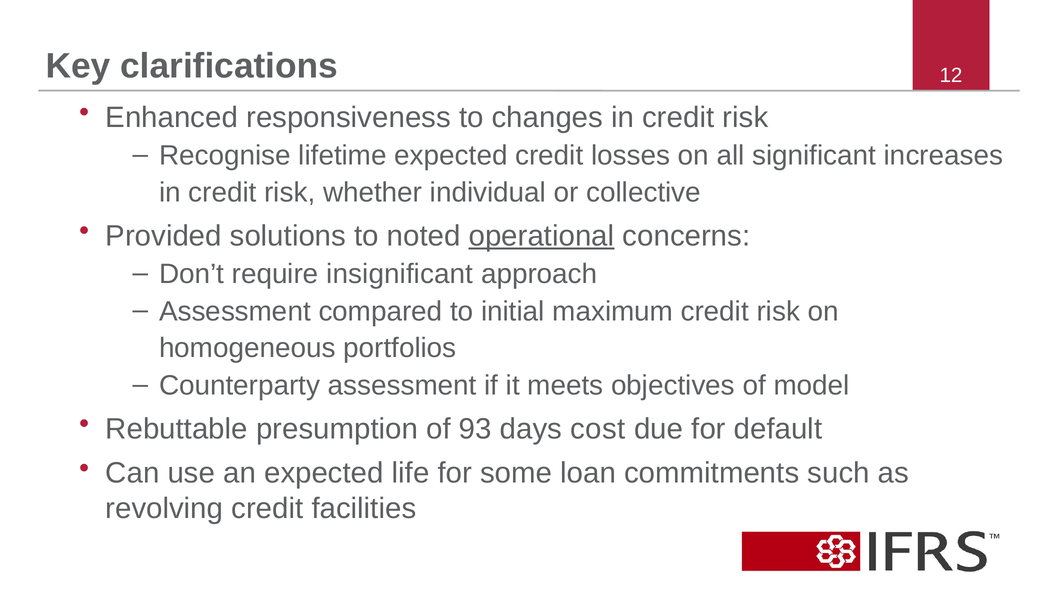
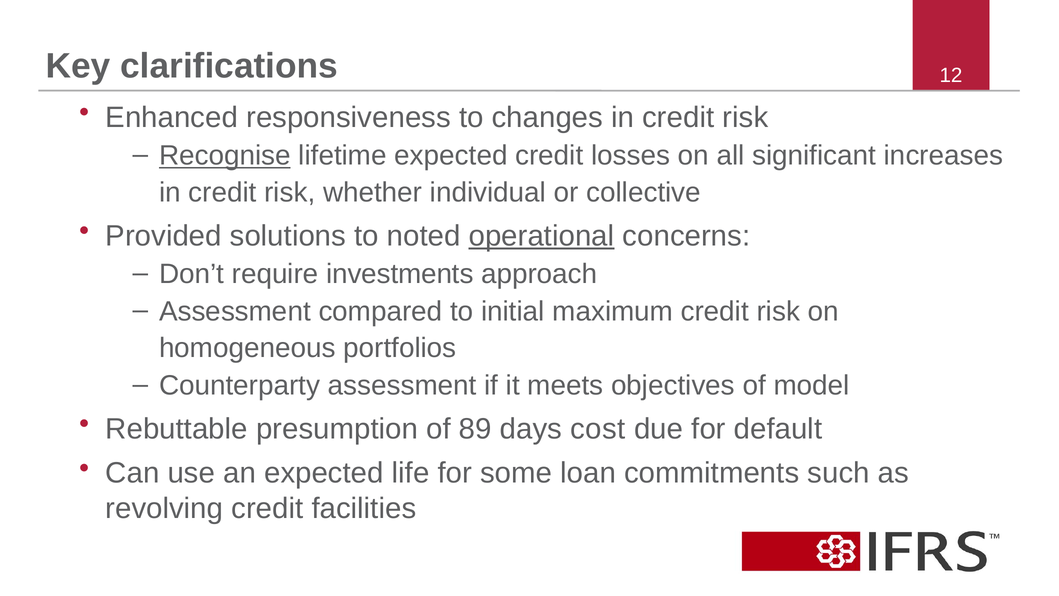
Recognise underline: none -> present (225, 156)
insignificant: insignificant -> investments (400, 274)
93: 93 -> 89 (475, 429)
